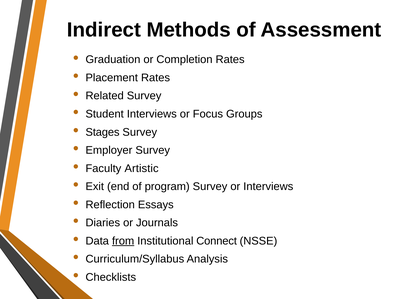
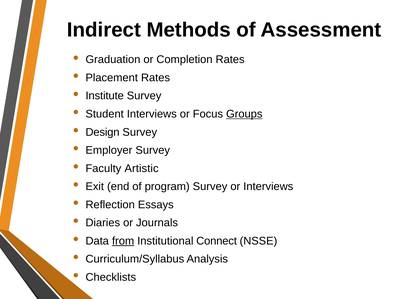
Related: Related -> Institute (105, 96)
Groups underline: none -> present (244, 114)
Stages: Stages -> Design (103, 132)
